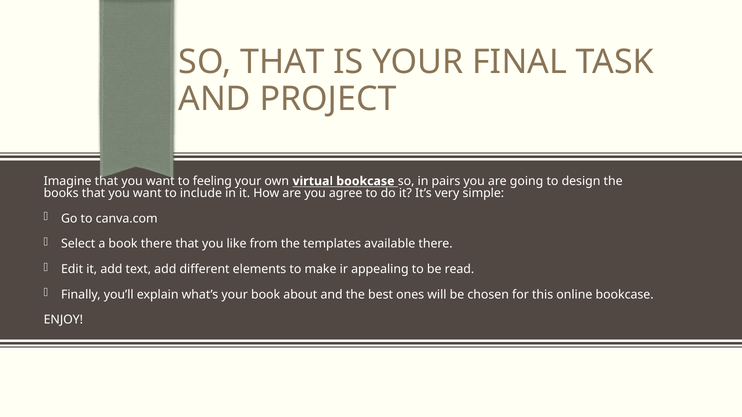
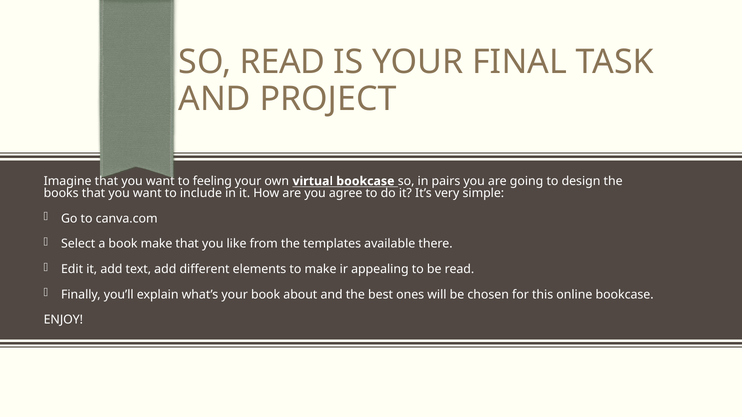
SO THAT: THAT -> READ (283, 62)
book there: there -> make (157, 244)
